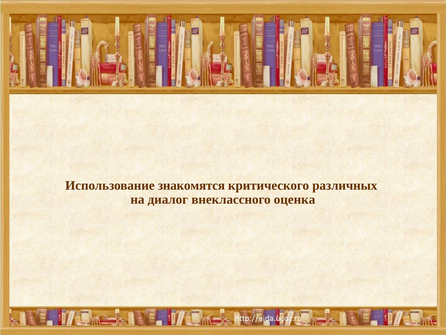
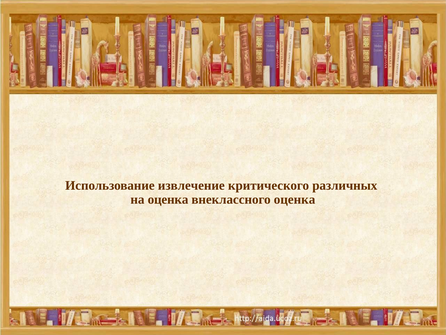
знакомятся: знакомятся -> извлечение (191, 185)
на диалог: диалог -> оценка (168, 199)
